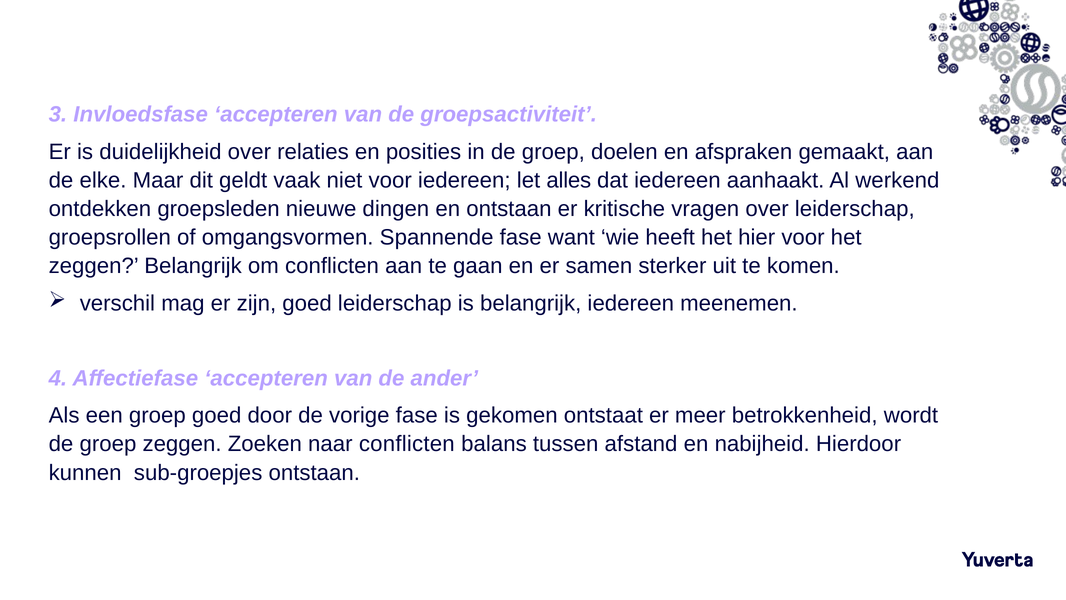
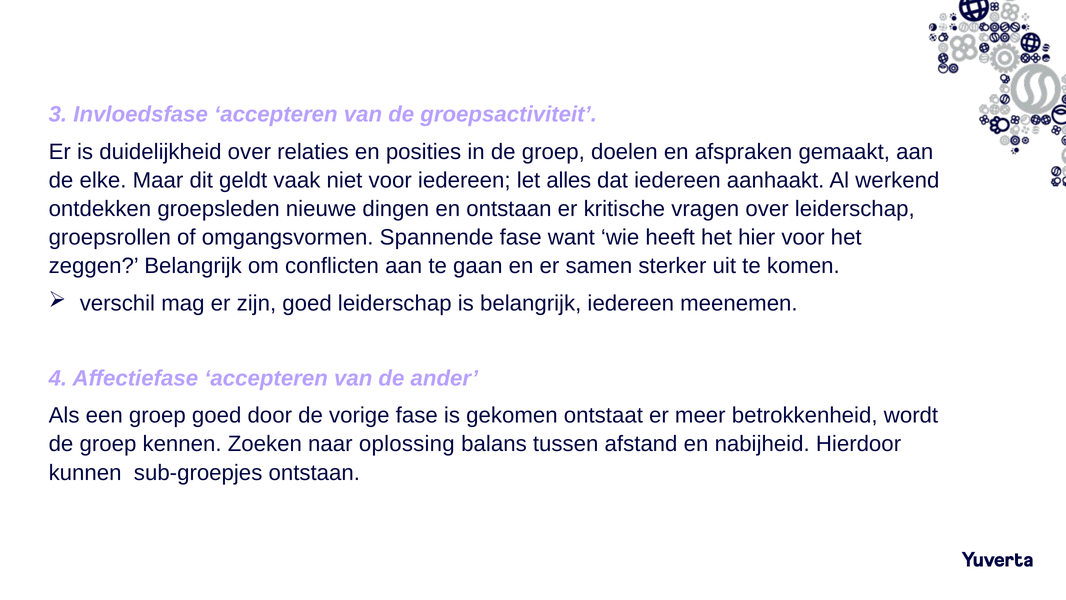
groep zeggen: zeggen -> kennen (182, 444)
naar conflicten: conflicten -> oplossing (407, 444)
